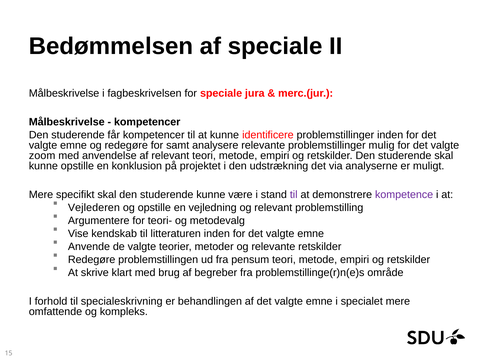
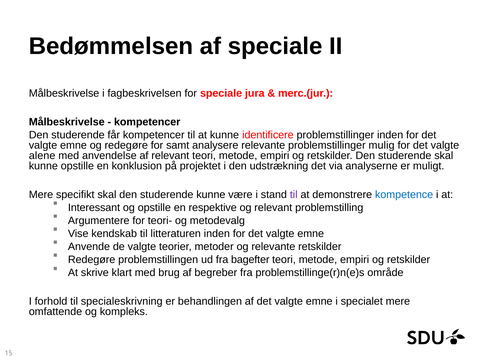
zoom: zoom -> alene (42, 155)
kompetence colour: purple -> blue (404, 194)
Vejlederen: Vejlederen -> Interessant (94, 207)
vejledning: vejledning -> respektive (213, 207)
pensum: pensum -> bagefter (250, 260)
